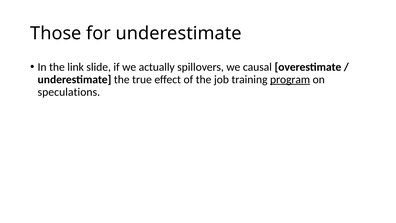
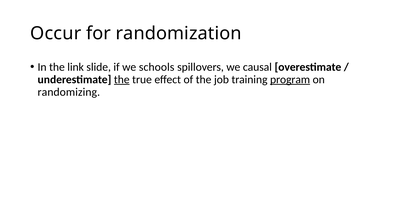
Those: Those -> Occur (56, 33)
for underestimate: underestimate -> randomization (179, 33)
actually: actually -> schools (157, 67)
the underline: none -> present (122, 79)
speculations: speculations -> randomizing (69, 92)
